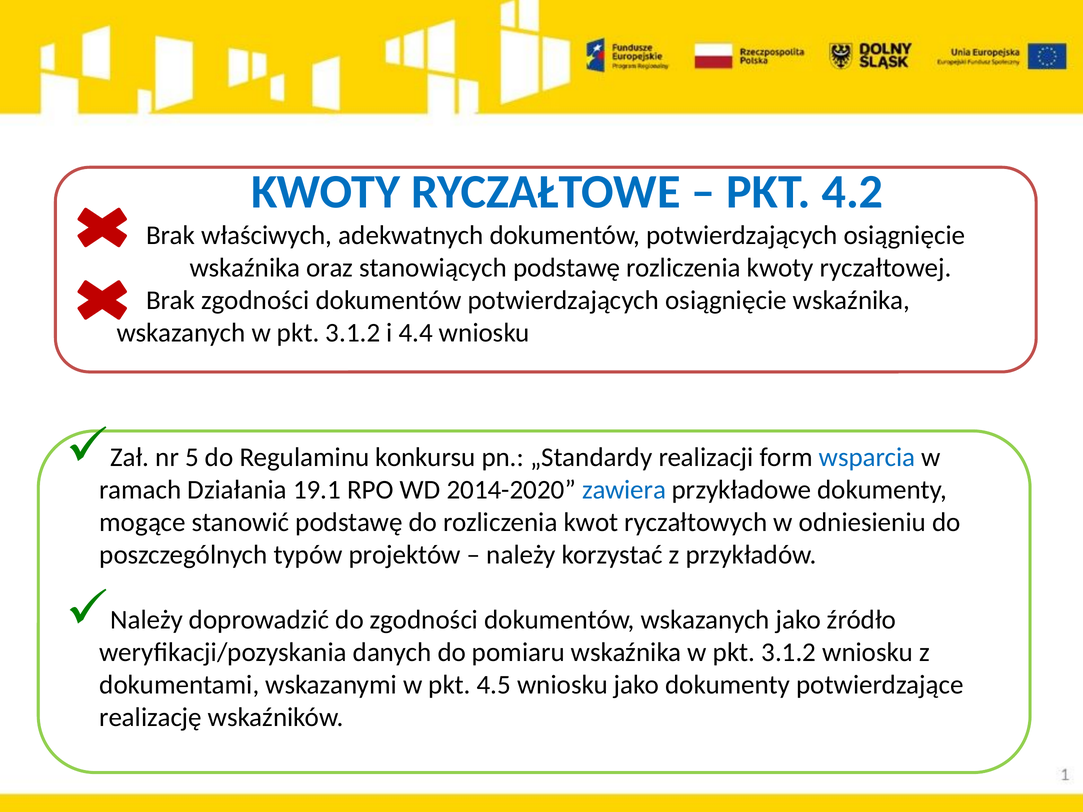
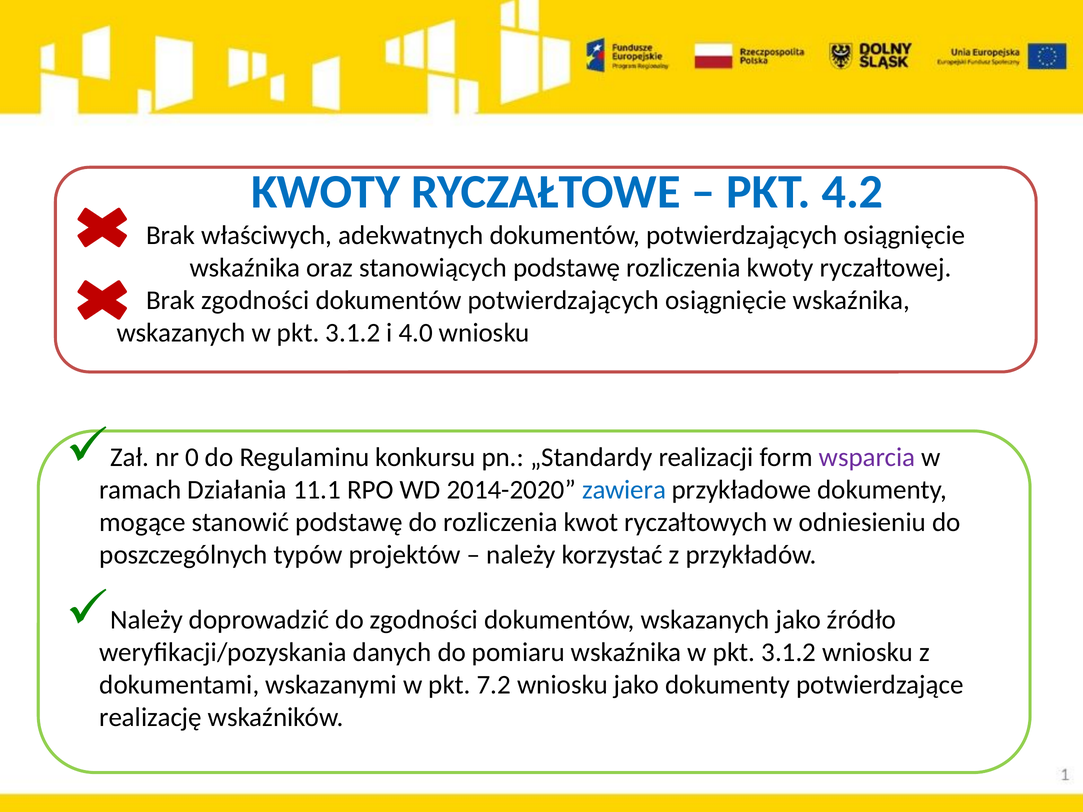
4.4: 4.4 -> 4.0 (416, 333)
5: 5 -> 0 (192, 458)
wsparcia colour: blue -> purple (867, 458)
19.1: 19.1 -> 11.1 (317, 490)
4.5: 4.5 -> 7.2 (494, 685)
